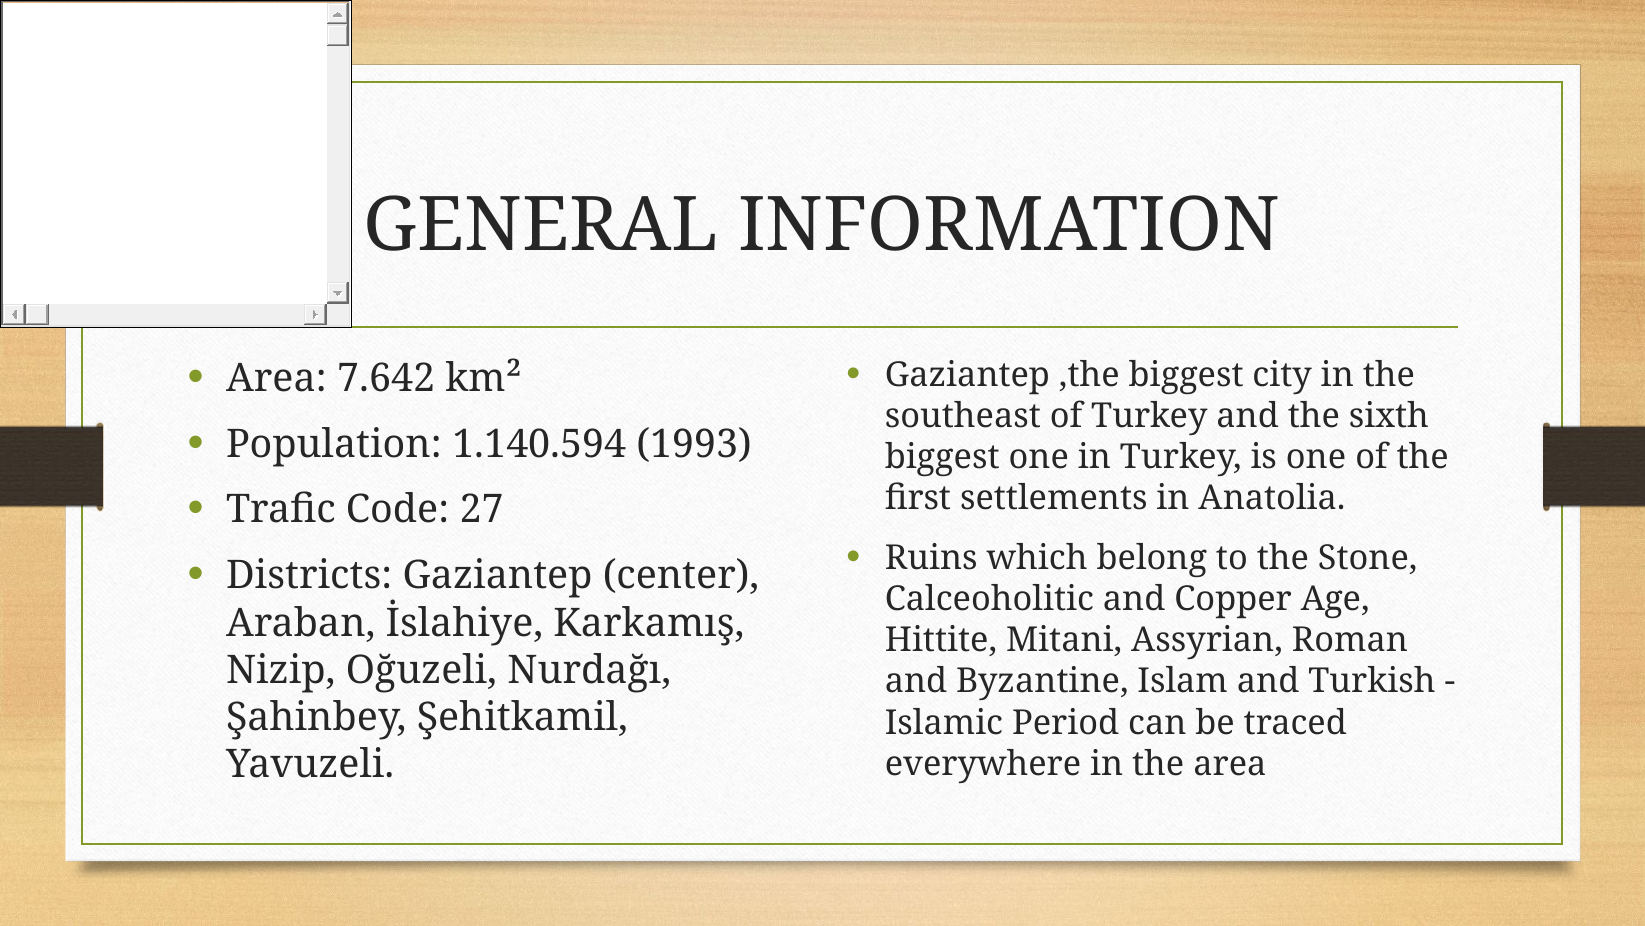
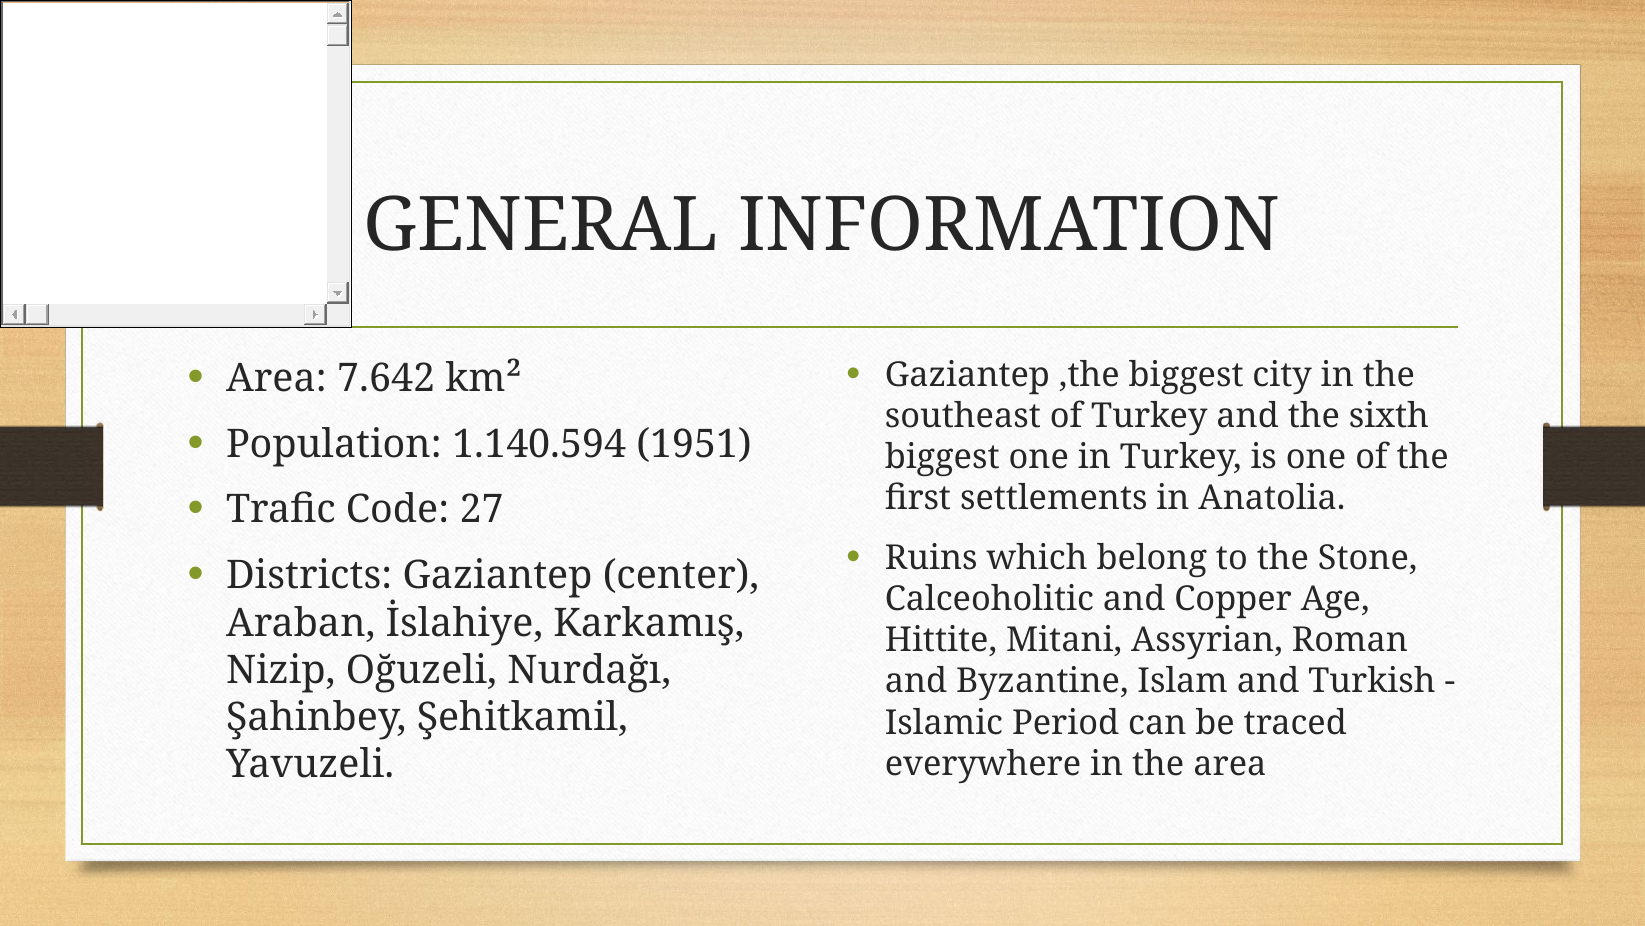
1993: 1993 -> 1951 (694, 444)
